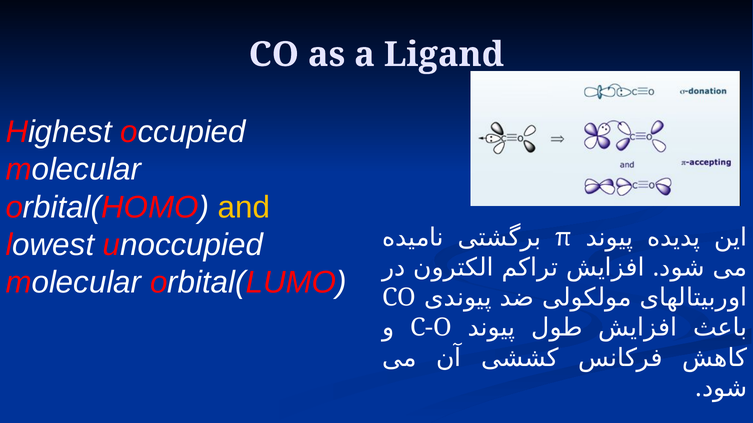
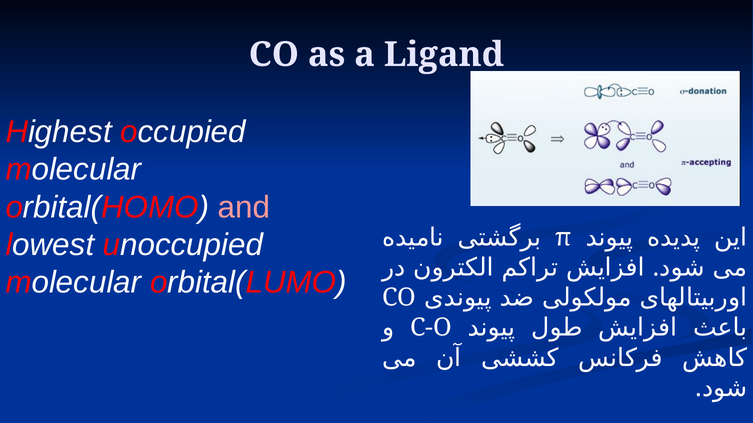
and colour: yellow -> pink (244, 207)
